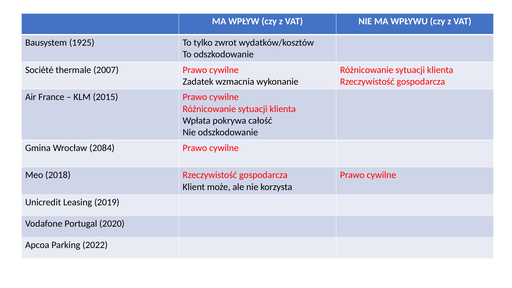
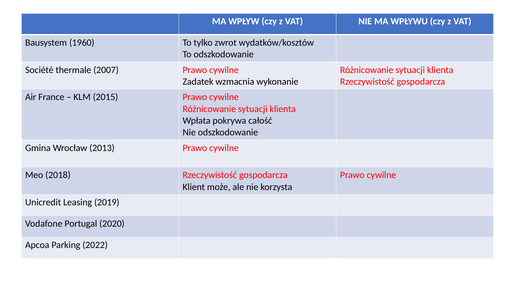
1925: 1925 -> 1960 (82, 43)
2084: 2084 -> 2013 (102, 148)
